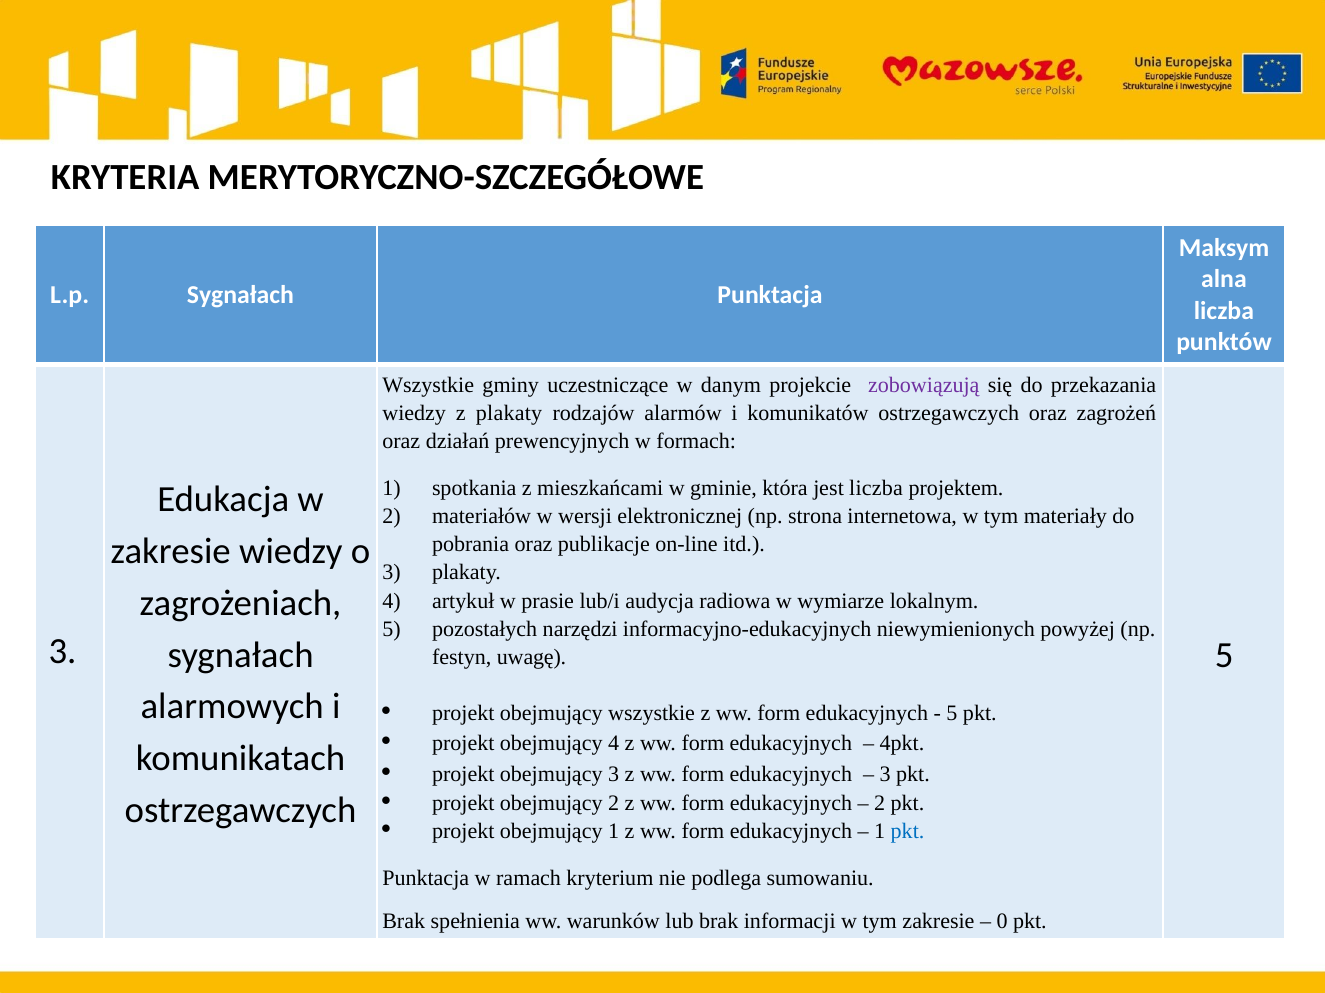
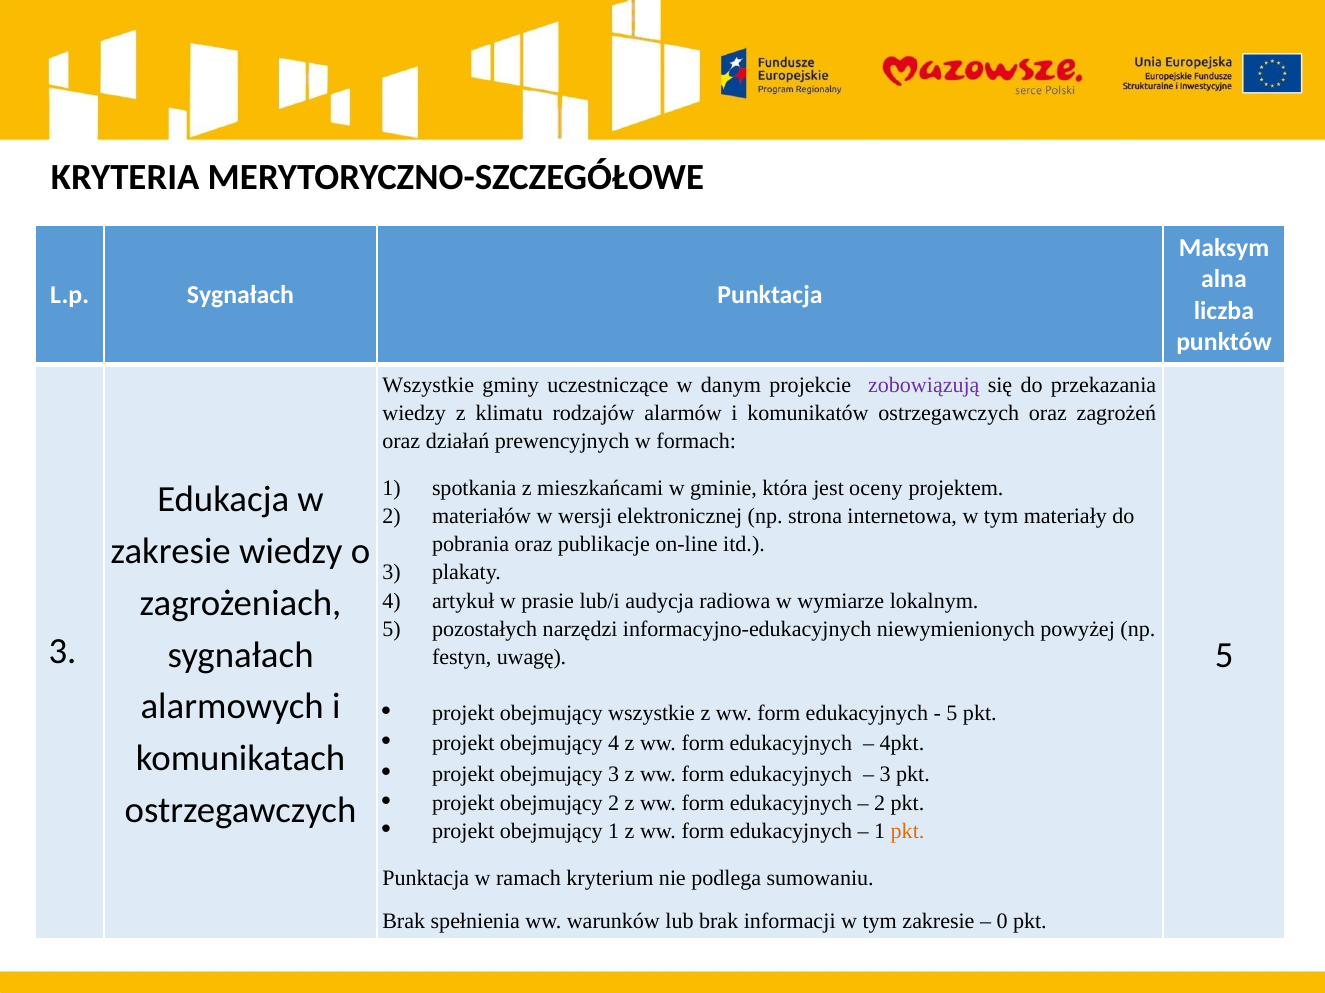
z plakaty: plakaty -> klimatu (509, 414)
jest liczba: liczba -> oceny (876, 489)
pkt colour: blue -> orange (908, 832)
